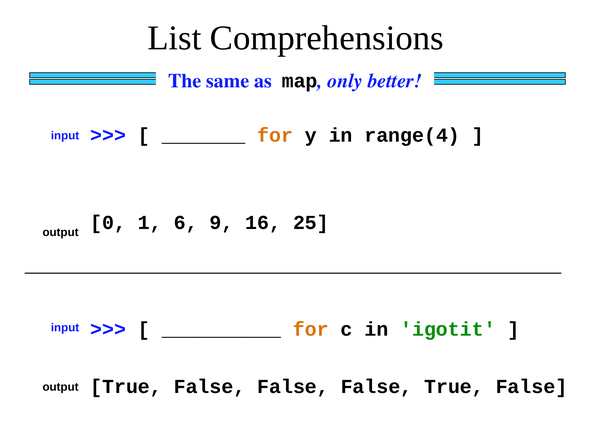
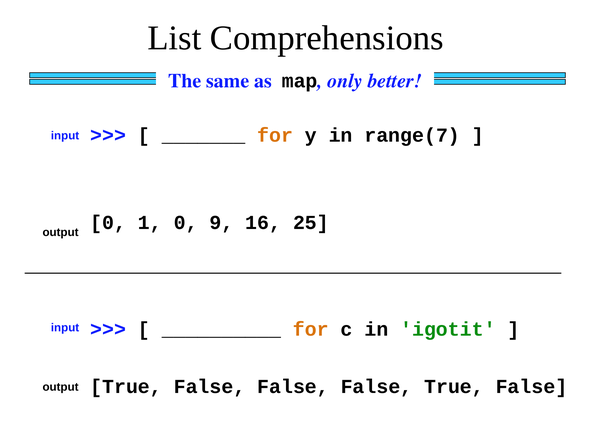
range(4: range(4 -> range(7 (412, 135)
1 6: 6 -> 0 (186, 223)
